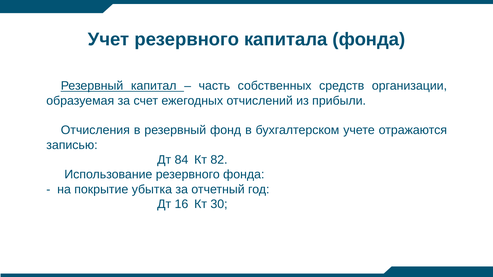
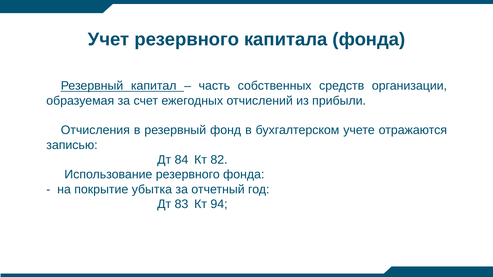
16: 16 -> 83 (181, 204)
30: 30 -> 94 (219, 204)
